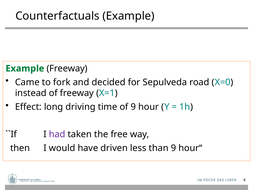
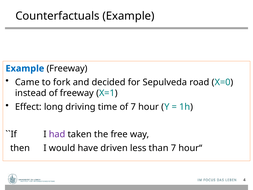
Example colour: green -> blue (25, 68)
of 9: 9 -> 7 (133, 107)
than 9: 9 -> 7 (173, 148)
